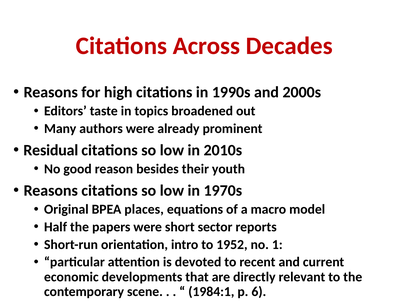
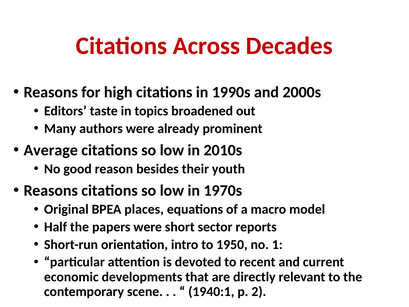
Residual: Residual -> Average (51, 150)
1952: 1952 -> 1950 (232, 244)
1984:1: 1984:1 -> 1940:1 (211, 291)
6: 6 -> 2 (259, 291)
